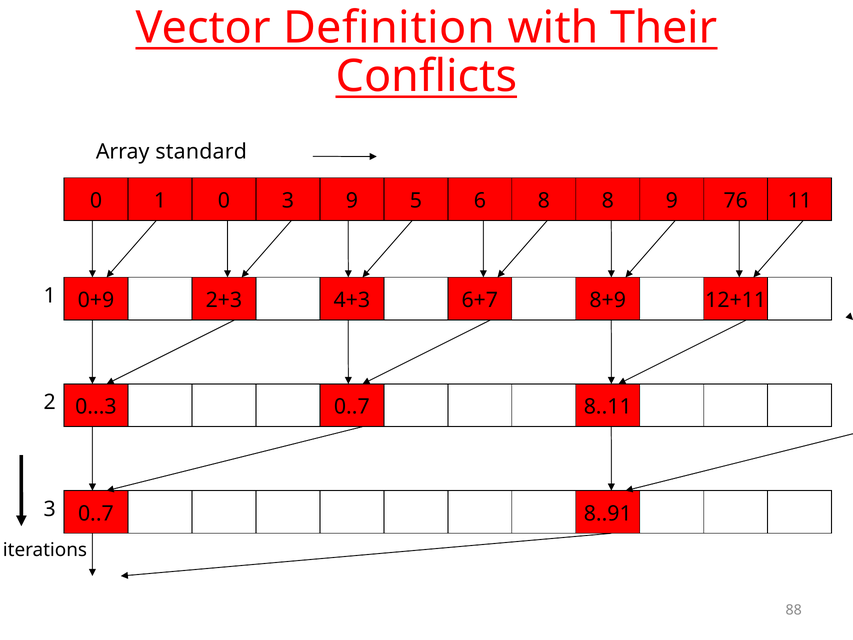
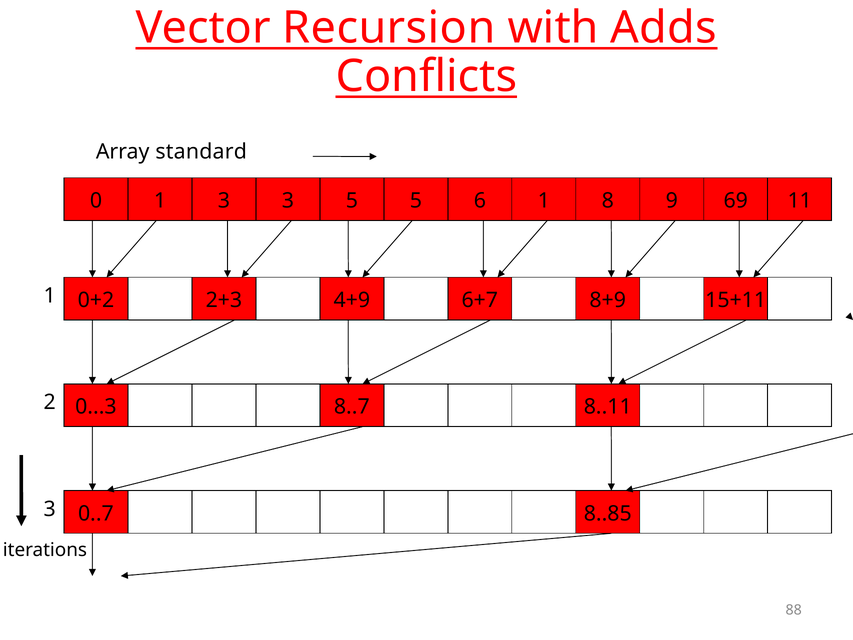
Definition: Definition -> Recursion (389, 28)
Their: Their -> Adds (663, 28)
1 0: 0 -> 3 (224, 201)
3 9: 9 -> 5 (352, 201)
5 8: 8 -> 1 (544, 201)
76: 76 -> 69 (736, 201)
0+9: 0+9 -> 0+2 (96, 300)
4+3: 4+3 -> 4+9 (352, 300)
12+11: 12+11 -> 15+11 (736, 300)
0...3 0..7: 0..7 -> 8..7 (352, 407)
8..91: 8..91 -> 8..85 (608, 513)
